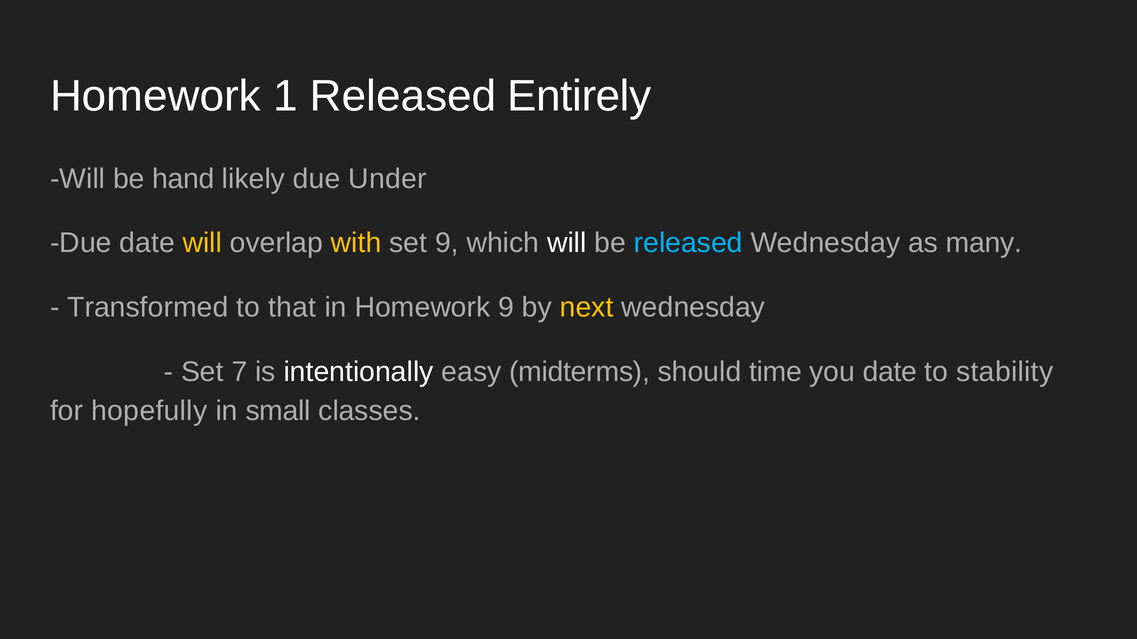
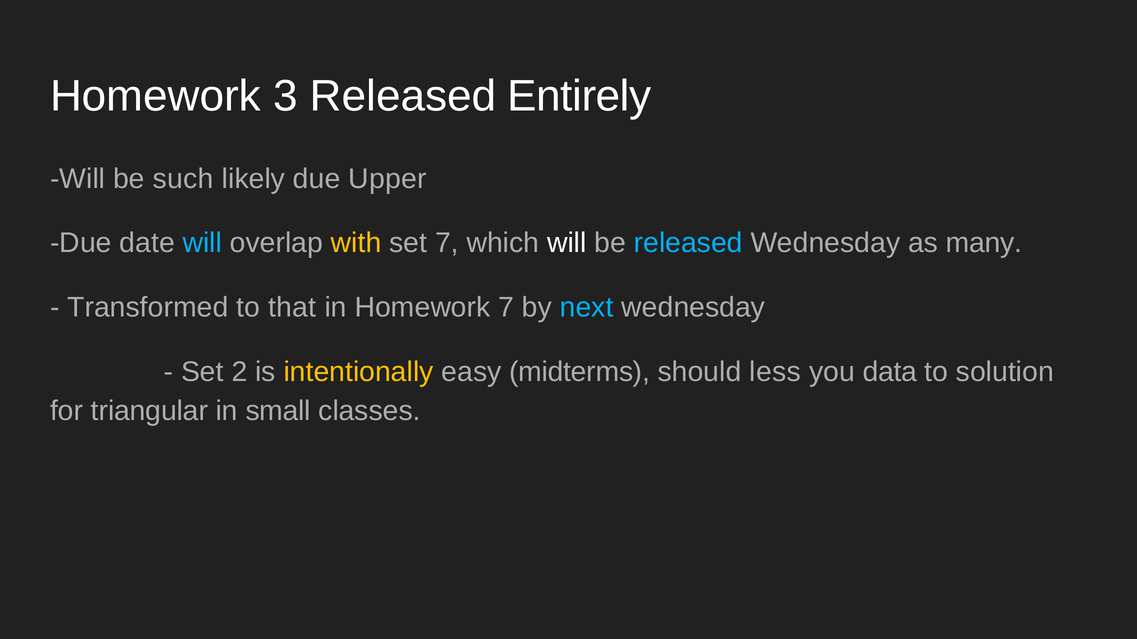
1: 1 -> 3 (286, 96)
hand: hand -> such (183, 179)
Under: Under -> Upper (388, 179)
will colour: yellow -> light blue (202, 243)
set 9: 9 -> 7 (447, 243)
Homework 9: 9 -> 7 (506, 308)
next colour: yellow -> light blue (587, 308)
7: 7 -> 2 (239, 372)
intentionally colour: white -> yellow (359, 372)
time: time -> less (775, 372)
you date: date -> data (890, 372)
stability: stability -> solution (1005, 372)
hopefully: hopefully -> triangular (149, 411)
